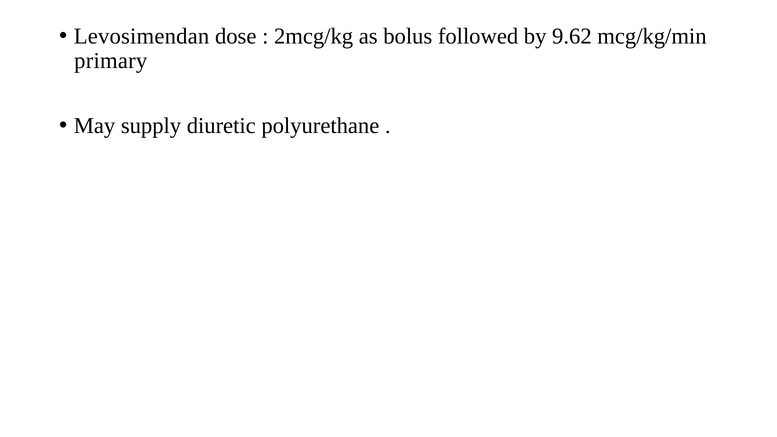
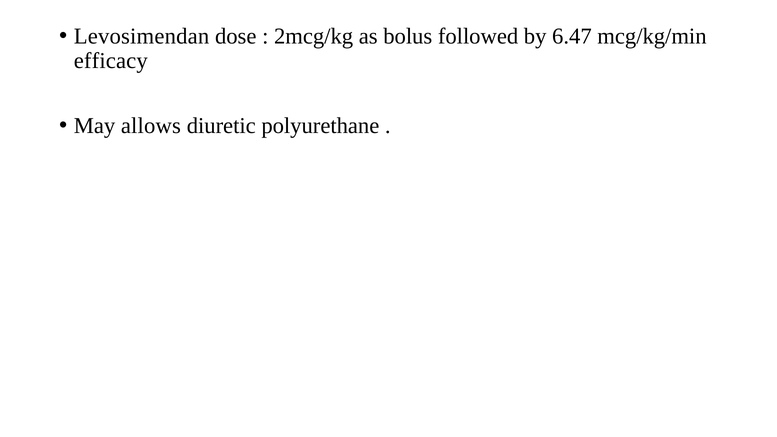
9.62: 9.62 -> 6.47 (572, 36)
primary: primary -> efficacy (111, 61)
supply: supply -> allows (151, 126)
